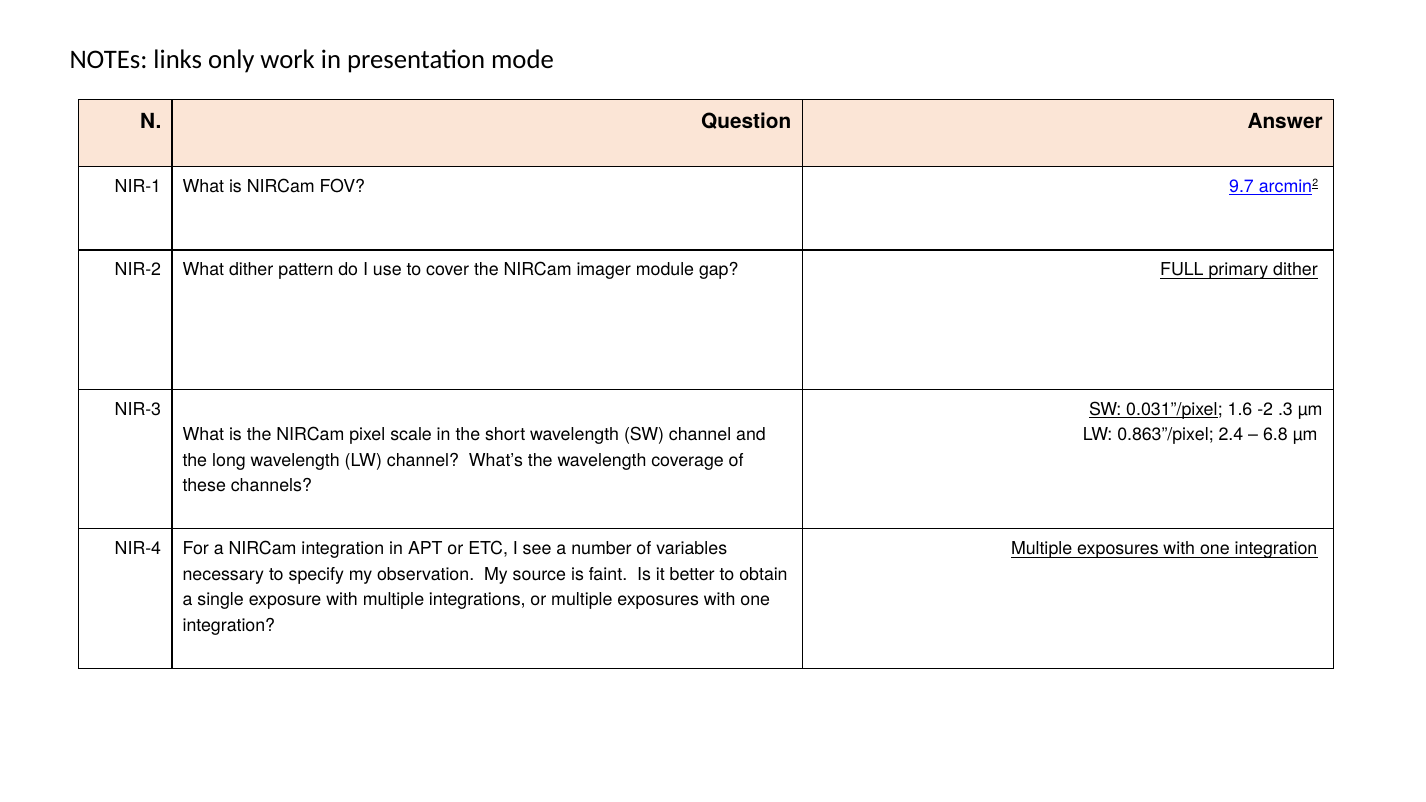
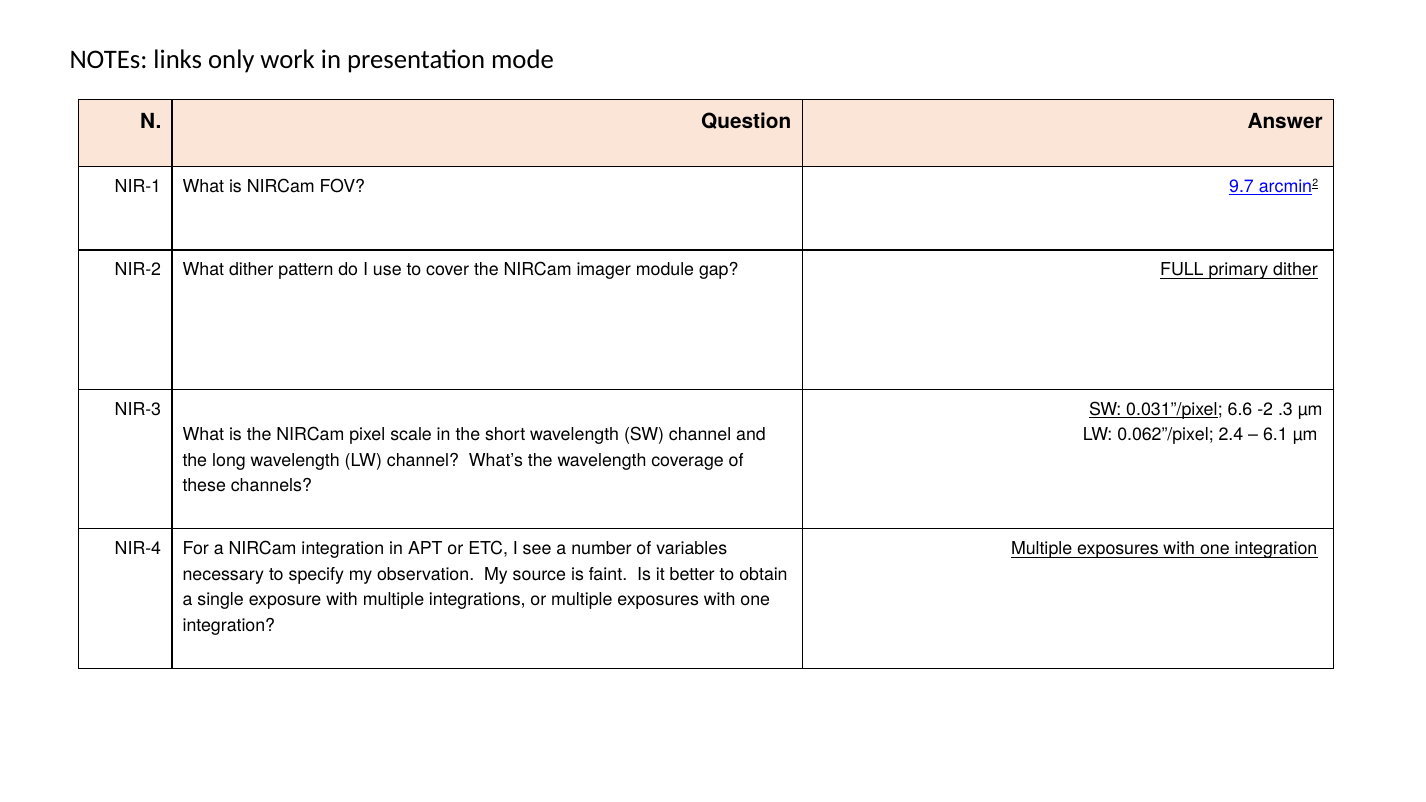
1.6: 1.6 -> 6.6 (1240, 409)
0.863”/pixel: 0.863”/pixel -> 0.062”/pixel (1165, 435)
6.8: 6.8 -> 6.1 (1275, 435)
